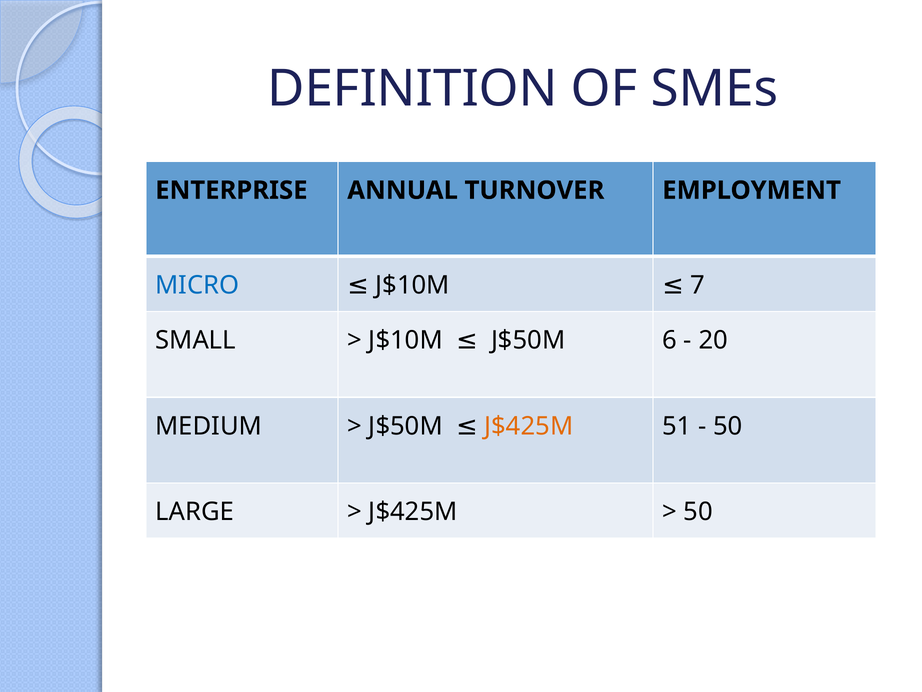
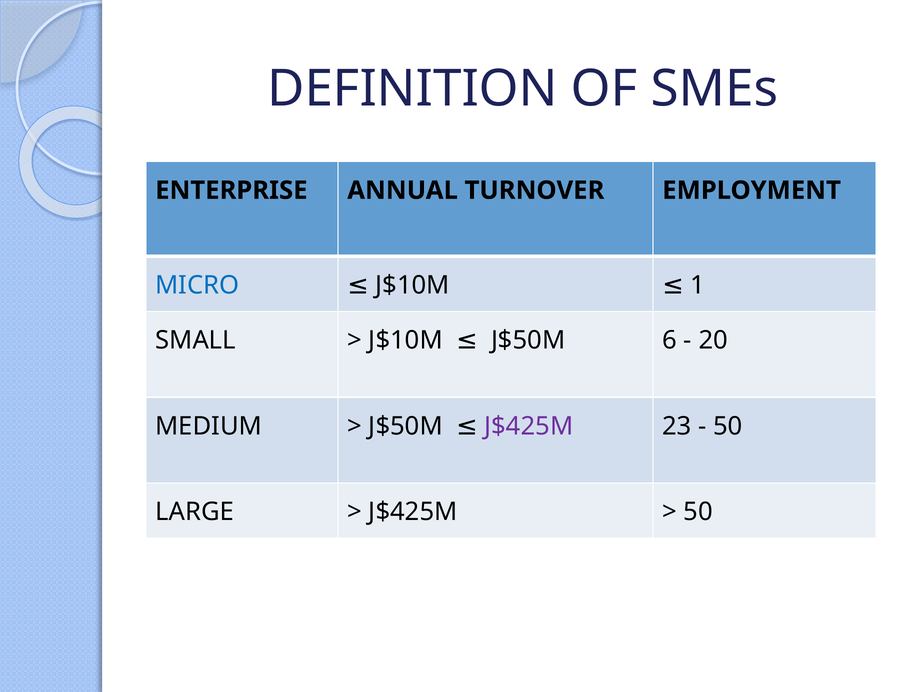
7: 7 -> 1 (698, 285)
51: 51 -> 23 (677, 426)
J$425M colour: orange -> purple (529, 426)
